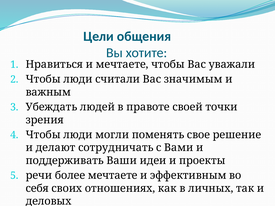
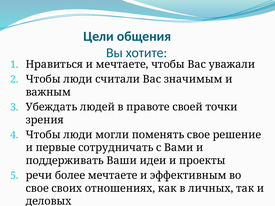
делают: делают -> первые (56, 148)
себя: себя -> свое (37, 189)
